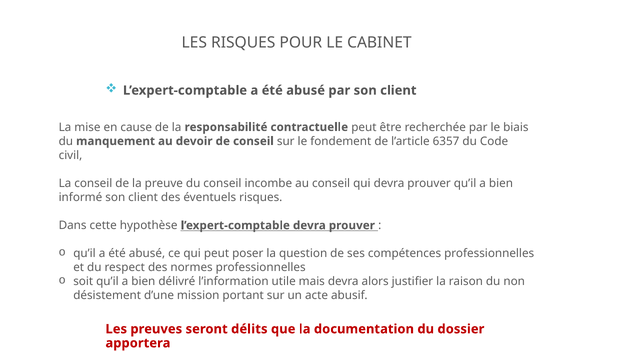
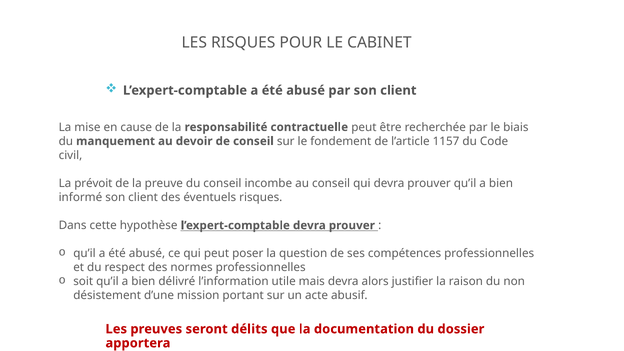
6357: 6357 -> 1157 (446, 141)
La conseil: conseil -> prévoit (93, 183)
